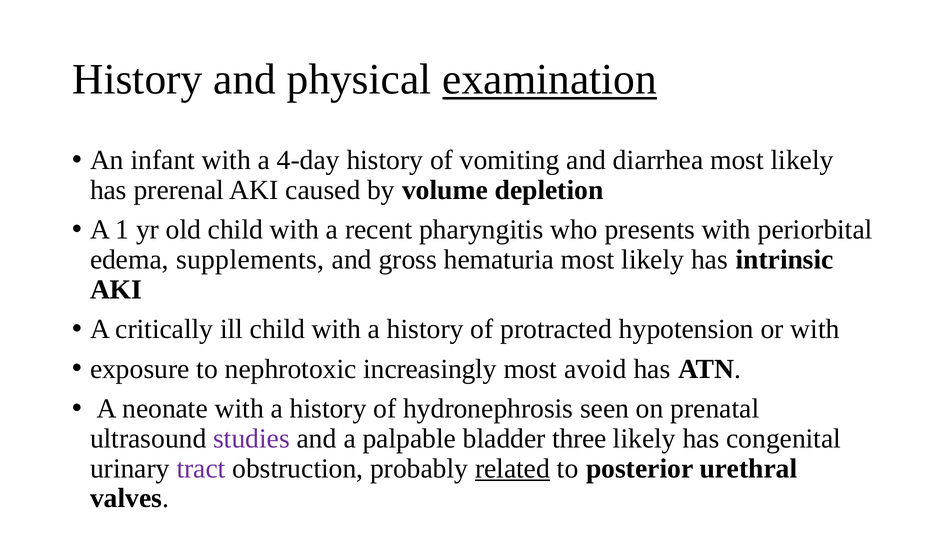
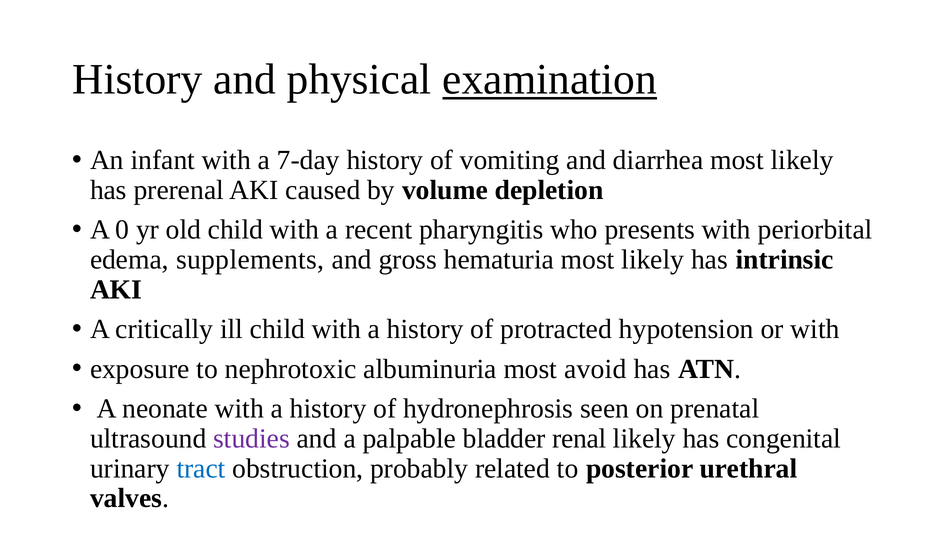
4-day: 4-day -> 7-day (308, 160)
1: 1 -> 0 (122, 230)
increasingly: increasingly -> albuminuria (430, 369)
three: three -> renal (579, 439)
tract colour: purple -> blue (201, 469)
related underline: present -> none (513, 469)
